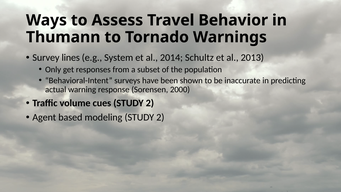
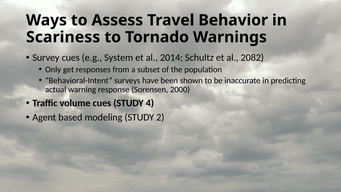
Thumann: Thumann -> Scariness (63, 37)
Survey lines: lines -> cues (71, 58)
2013: 2013 -> 2082 (252, 58)
2: 2 -> 4 (150, 103)
